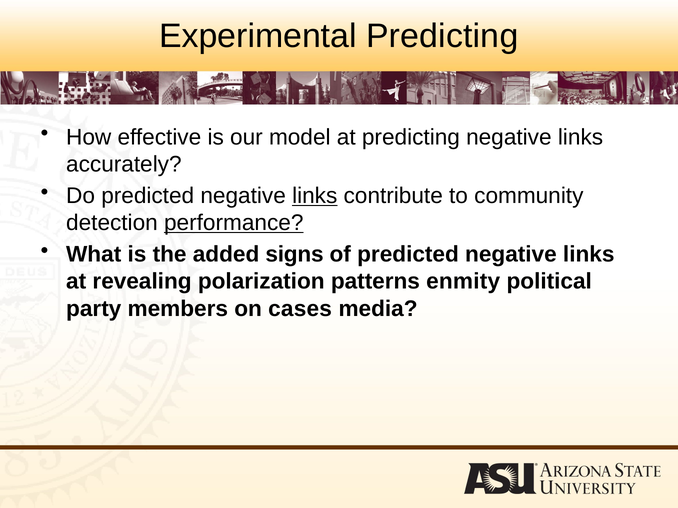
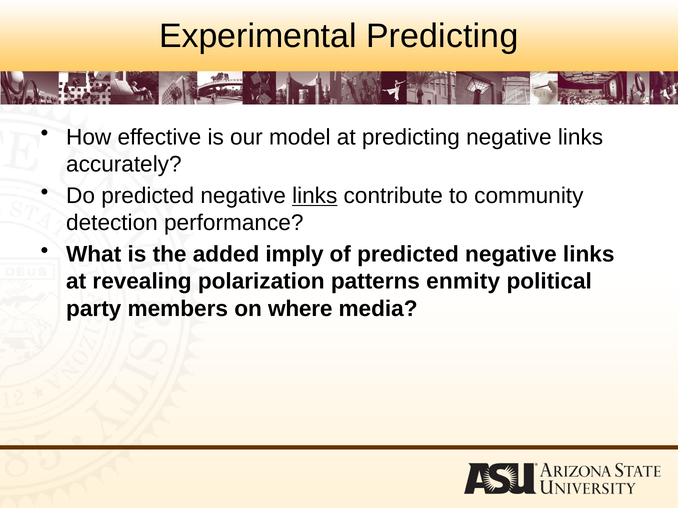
performance underline: present -> none (234, 223)
signs: signs -> imply (295, 255)
cases: cases -> where (300, 309)
